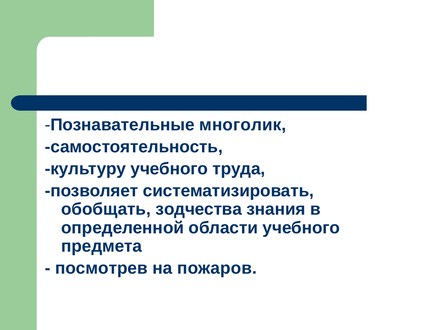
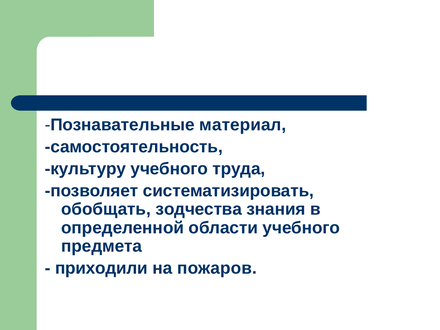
многолик: многолик -> материал (243, 125)
посмотрев: посмотрев -> приходили (101, 268)
